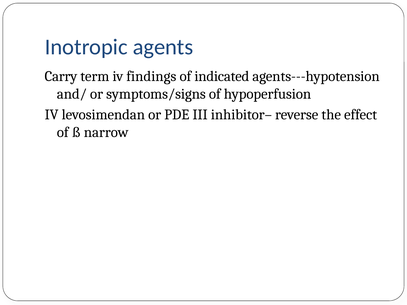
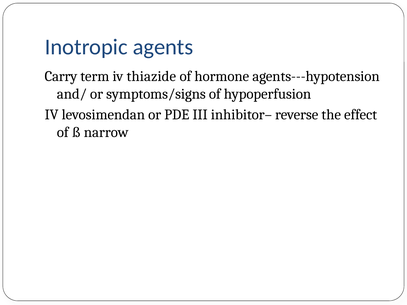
findings: findings -> thiazide (151, 76)
indicated: indicated -> hormone (222, 76)
